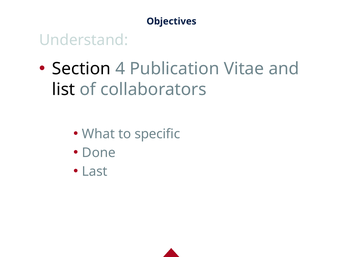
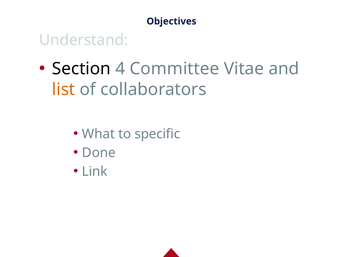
Publication: Publication -> Committee (174, 69)
list colour: black -> orange (64, 89)
Last: Last -> Link (95, 172)
